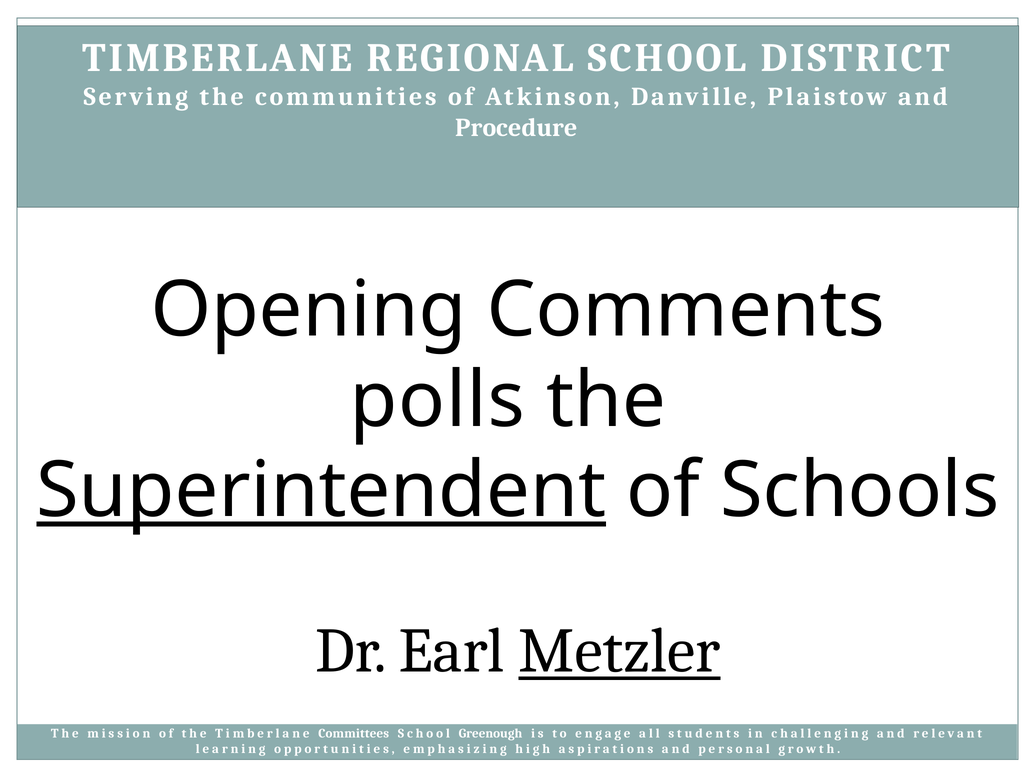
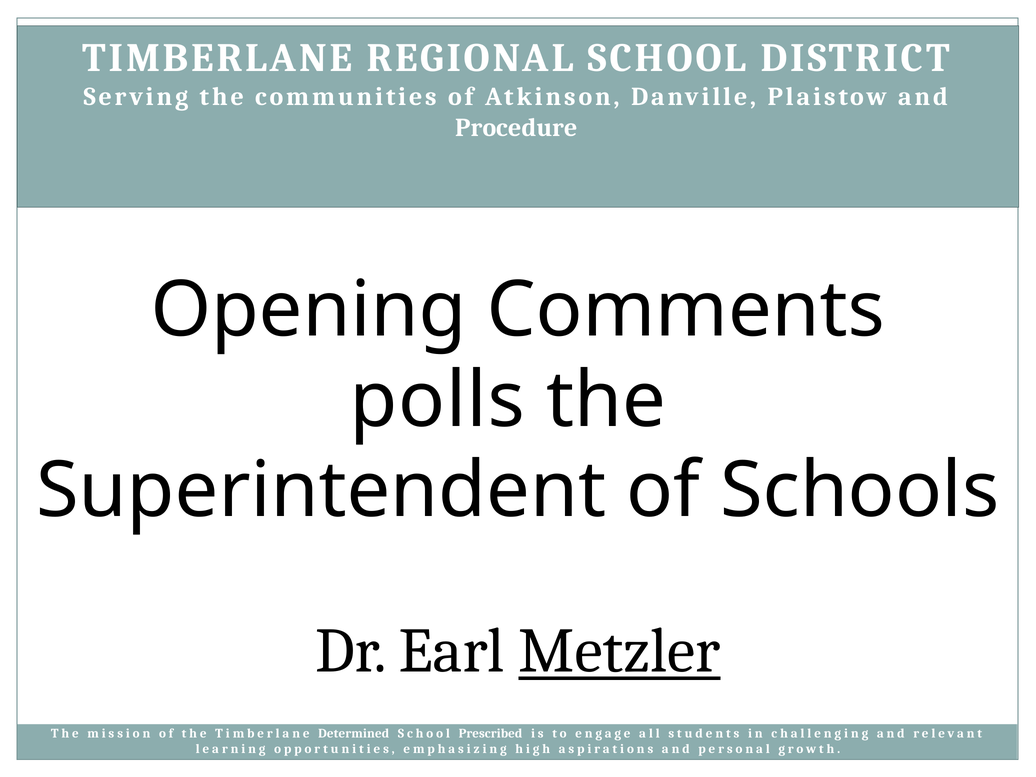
Superintendent underline: present -> none (321, 491)
Committees: Committees -> Determined (354, 733)
Greenough: Greenough -> Prescribed (490, 733)
